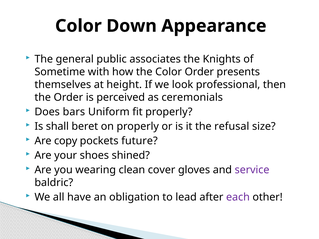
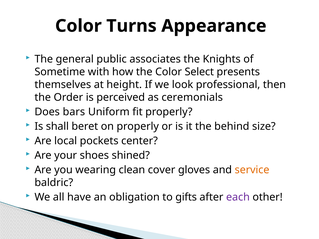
Down: Down -> Turns (131, 26)
Color Order: Order -> Select (199, 72)
refusal: refusal -> behind (232, 127)
copy: copy -> local (66, 141)
future: future -> center (140, 141)
service colour: purple -> orange (252, 170)
lead: lead -> gifts (186, 197)
